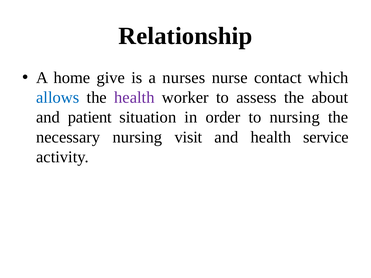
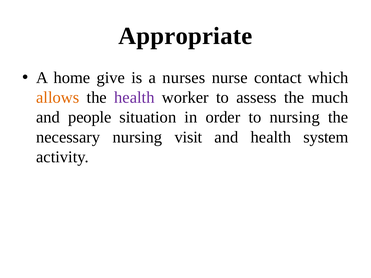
Relationship: Relationship -> Appropriate (185, 36)
allows colour: blue -> orange (58, 98)
about: about -> much (330, 98)
patient: patient -> people (90, 117)
service: service -> system (326, 137)
